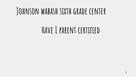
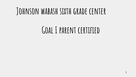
Have: Have -> Goal (48, 30)
